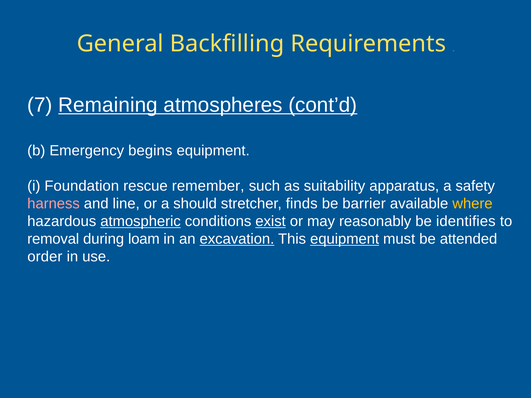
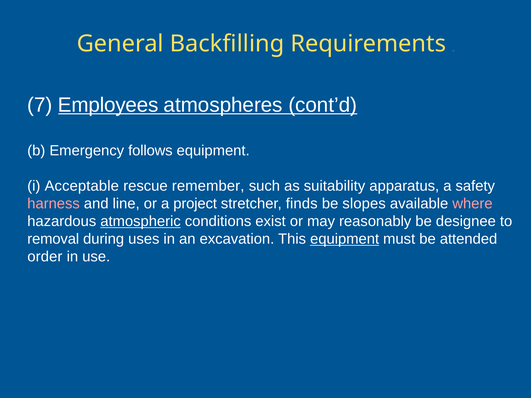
Remaining: Remaining -> Employees (108, 105)
begins: begins -> follows (150, 151)
Foundation: Foundation -> Acceptable (82, 186)
should: should -> project (195, 204)
barrier: barrier -> slopes (364, 204)
where colour: yellow -> pink (472, 204)
exist underline: present -> none (271, 221)
identifies: identifies -> designee (466, 221)
loam: loam -> uses (144, 239)
excavation underline: present -> none (237, 239)
